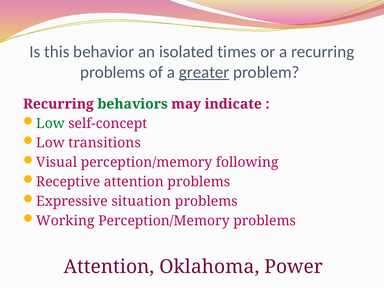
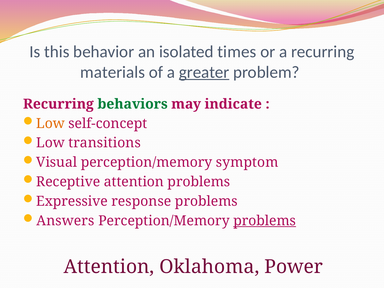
problems: problems -> materials (113, 72)
Low colour: green -> orange (51, 123)
following: following -> symptom (247, 162)
situation: situation -> response (141, 201)
Working: Working -> Answers (65, 221)
problems underline: none -> present (265, 221)
